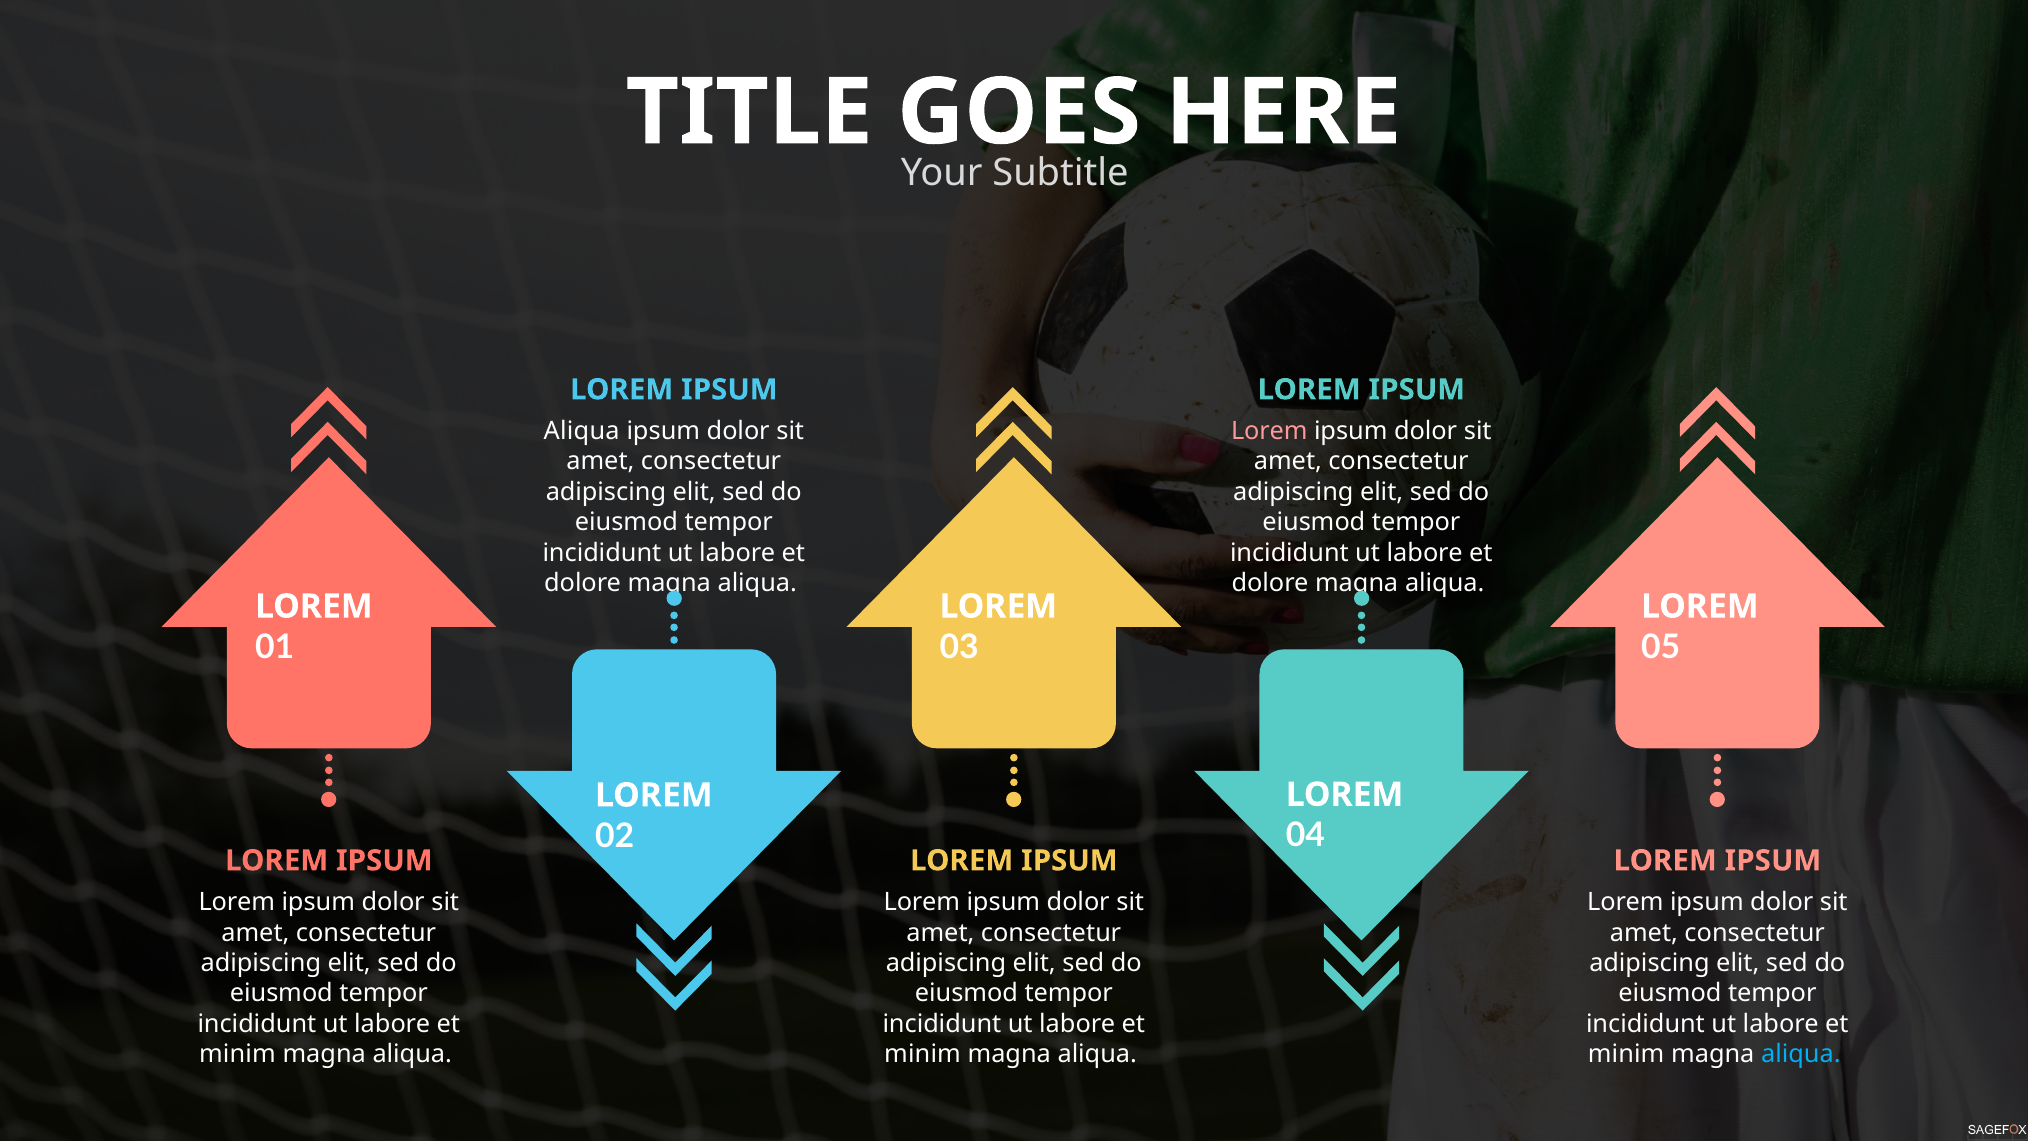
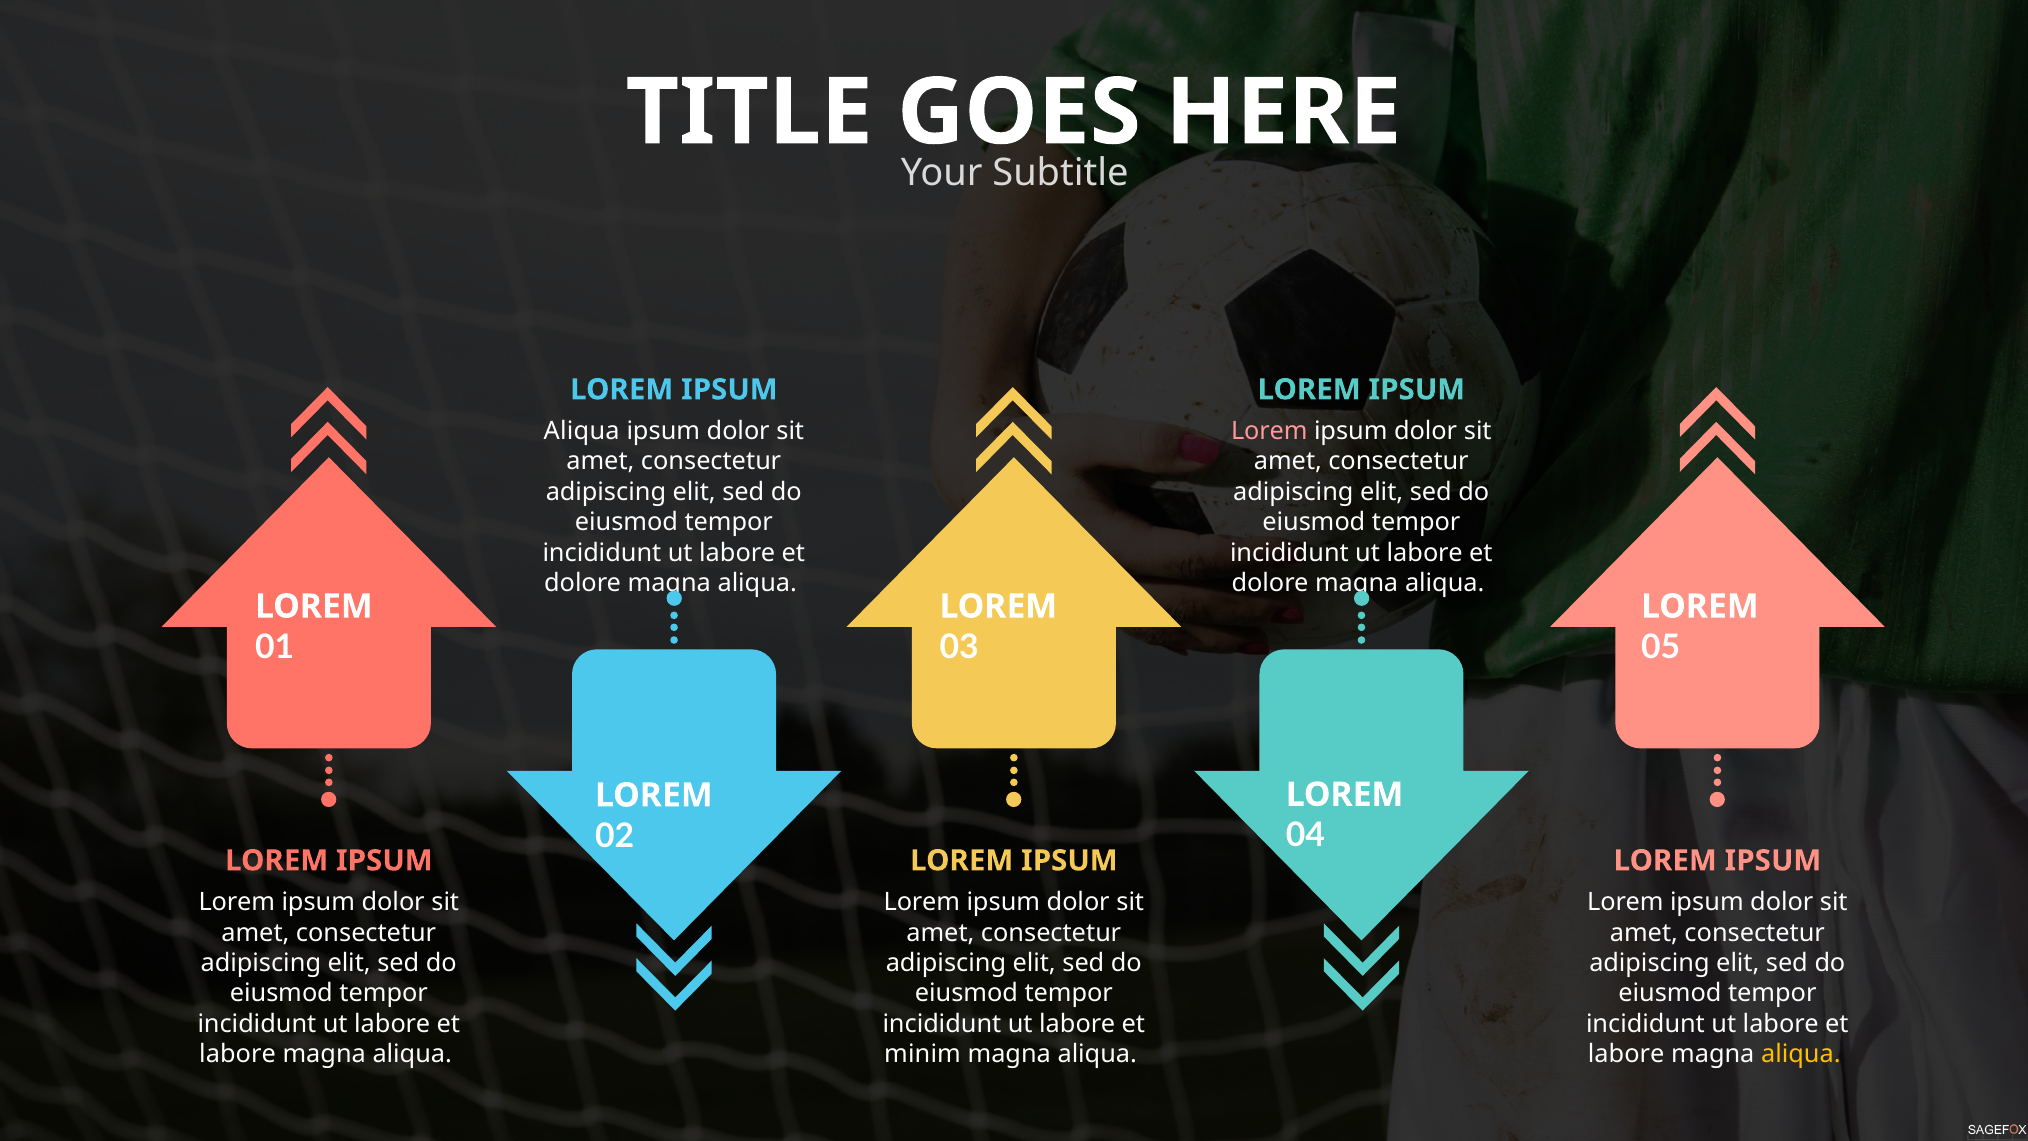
minim: minim -> labore (238, 1054)
minim: minim -> labore (1626, 1054)
aliqua colour: light blue -> yellow (1801, 1054)
